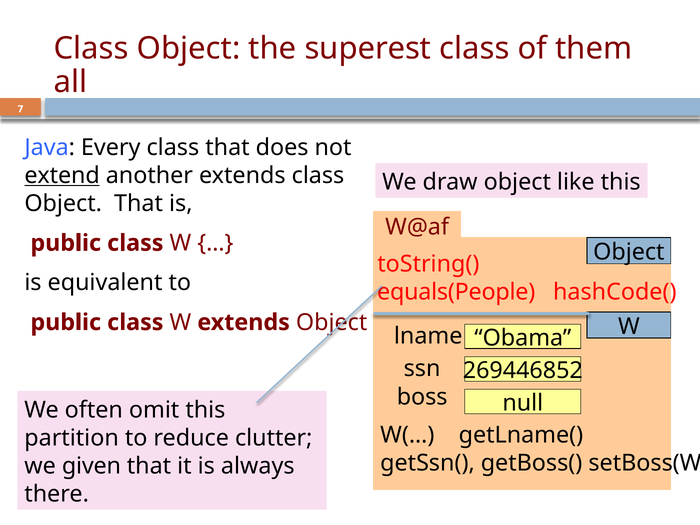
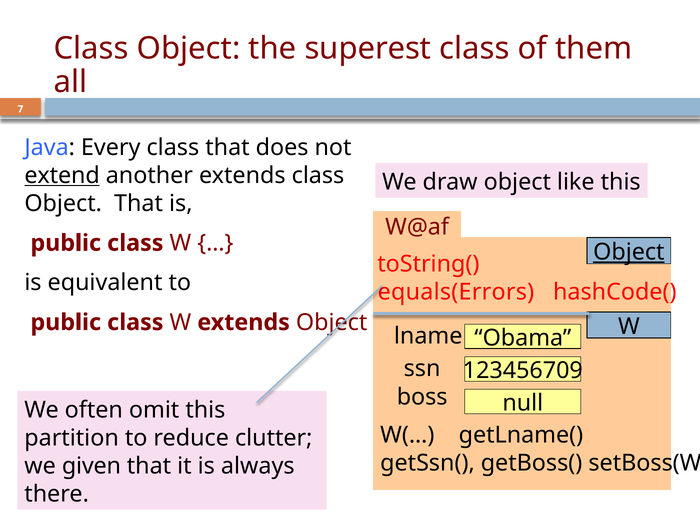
Object underline: none -> present (629, 252)
equals(People: equals(People -> equals(Errors (456, 292)
269446852: 269446852 -> 123456709 (523, 371)
